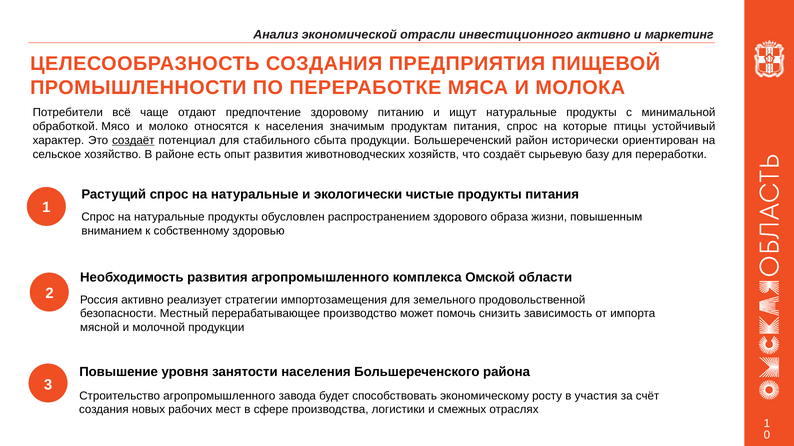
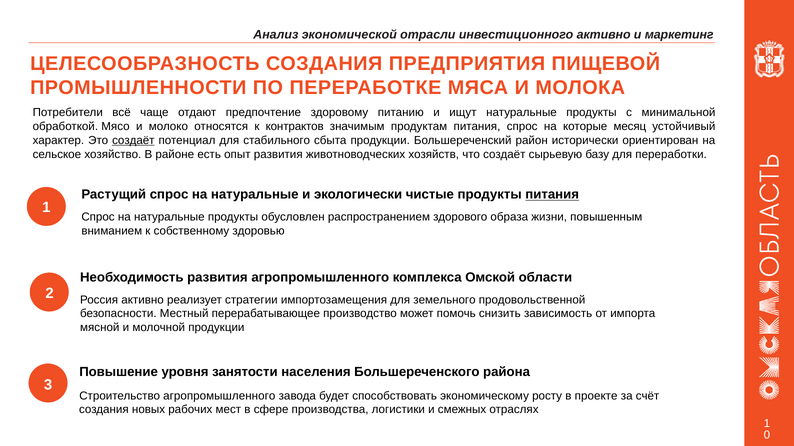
к населения: населения -> контрактов (295, 127)
птицы: птицы -> месяц (630, 127)
питания underline: none -> present (552, 195)
участия: участия -> проекте (596, 396)
